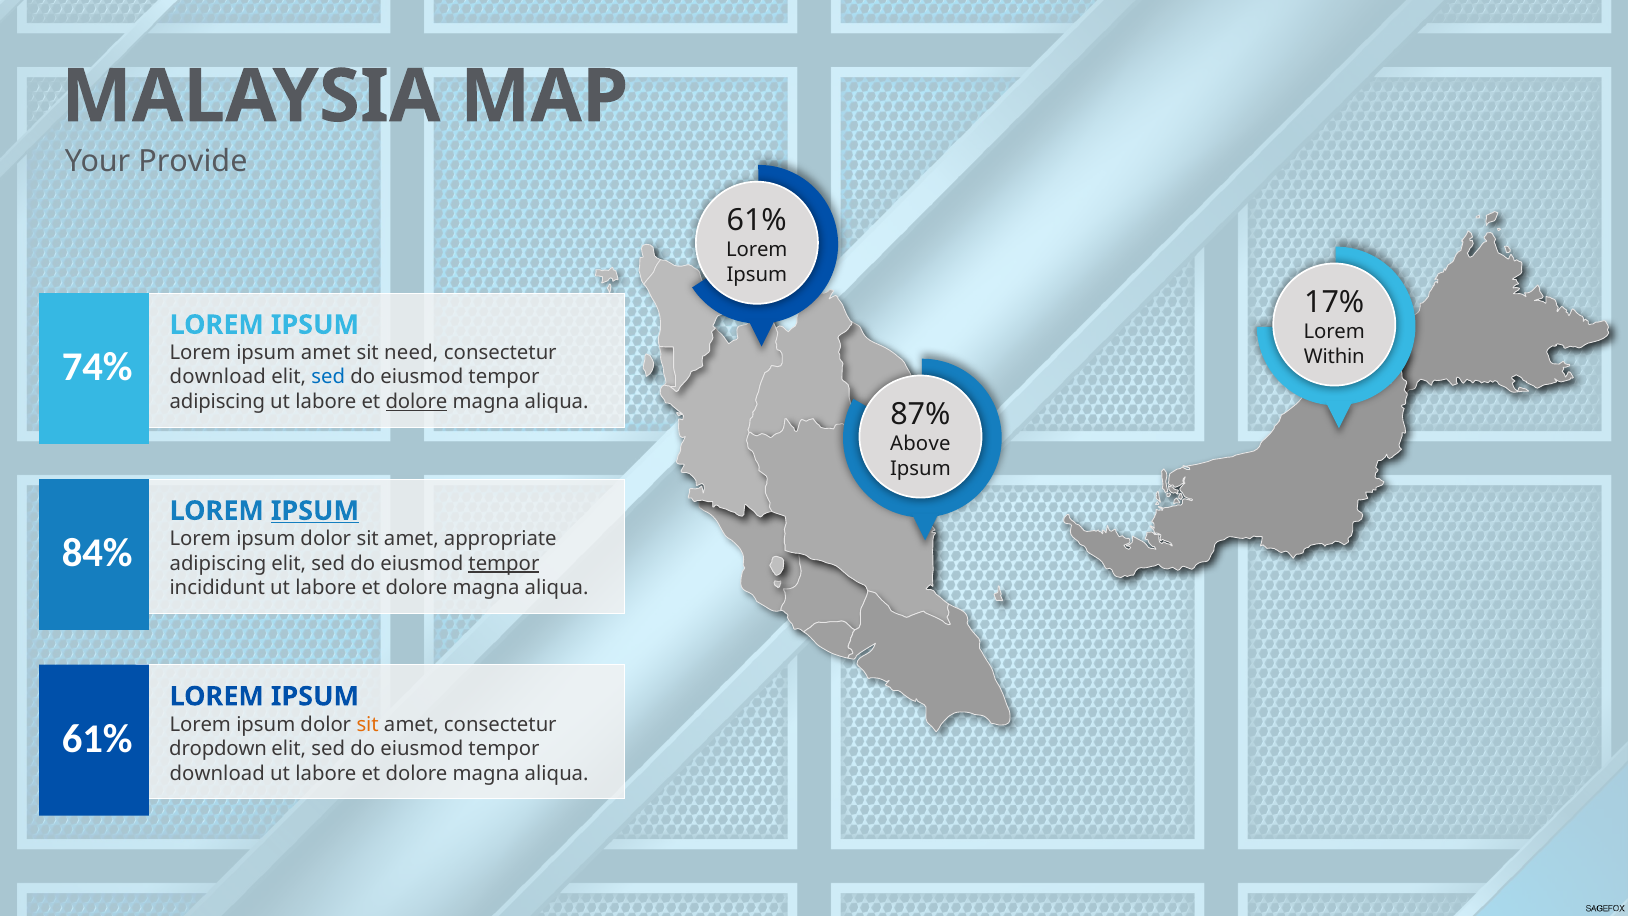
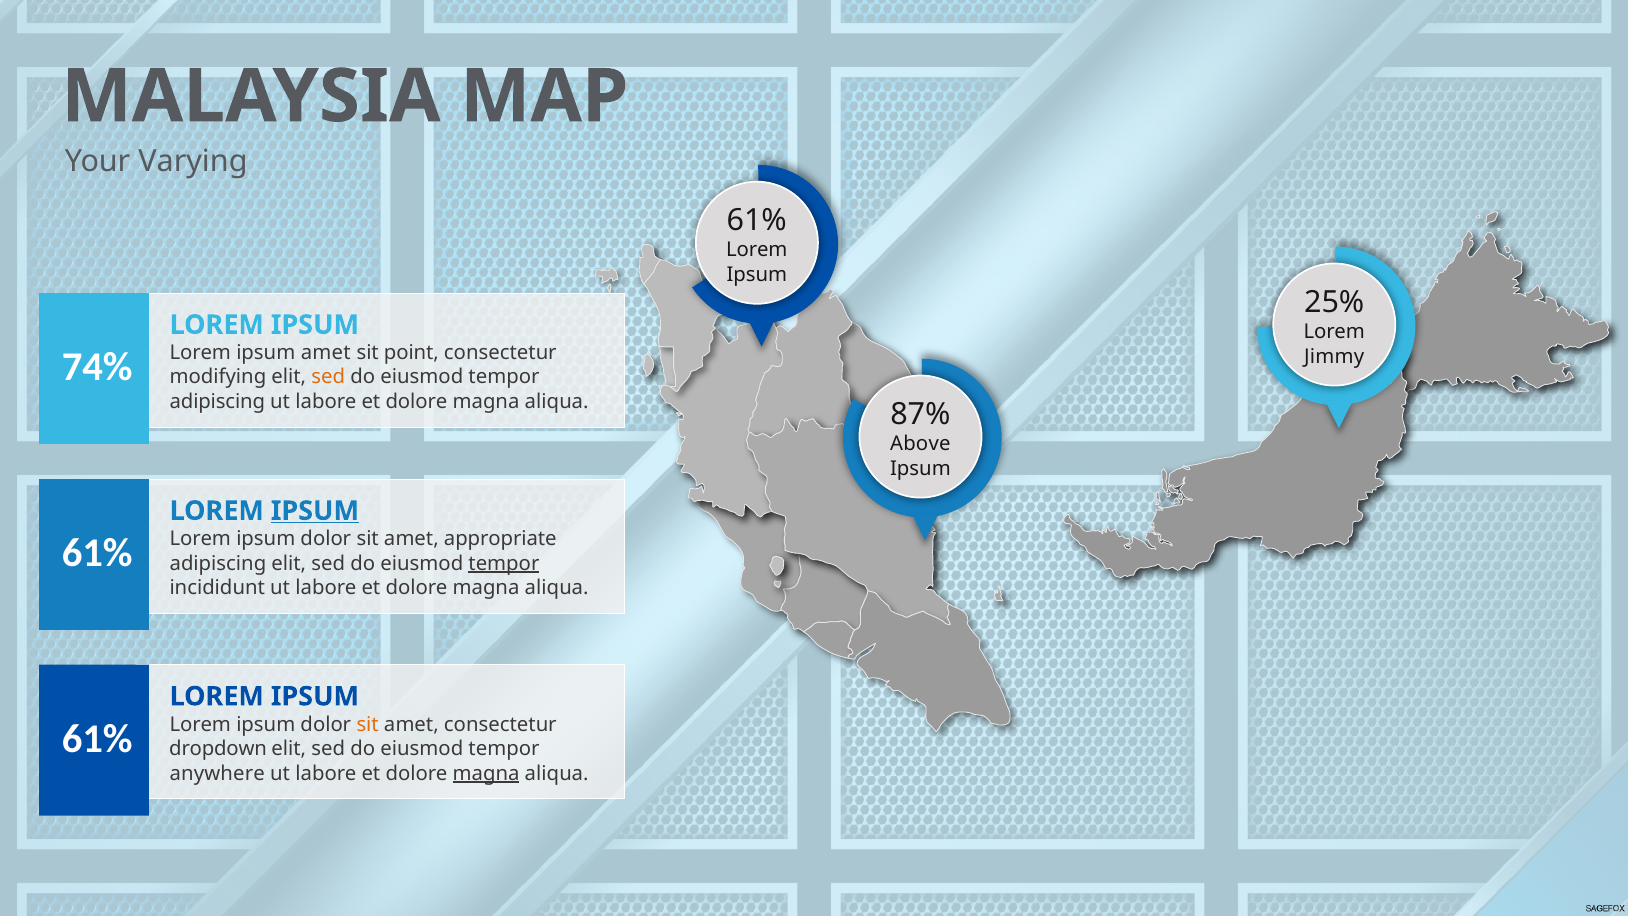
Provide: Provide -> Varying (193, 162)
17%: 17% -> 25% (1334, 302)
need: need -> point (411, 353)
Within: Within -> Jimmy (1334, 356)
download: download -> modifying (218, 377)
sed colour: blue -> orange (328, 377)
dolore underline: present -> none (417, 402)
84%: 84% -> 61% (97, 553)
download: download -> anywhere (217, 773)
magna underline: none -> present (486, 773)
